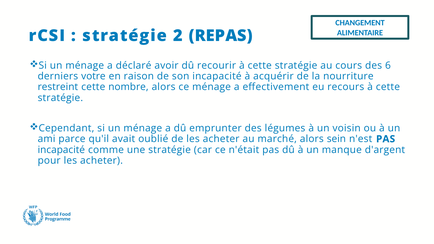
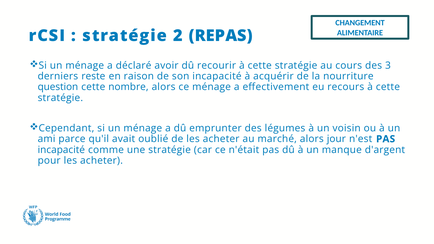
6: 6 -> 3 (388, 66)
votre: votre -> reste (93, 76)
restreint: restreint -> question (58, 87)
sein: sein -> jour (336, 139)
